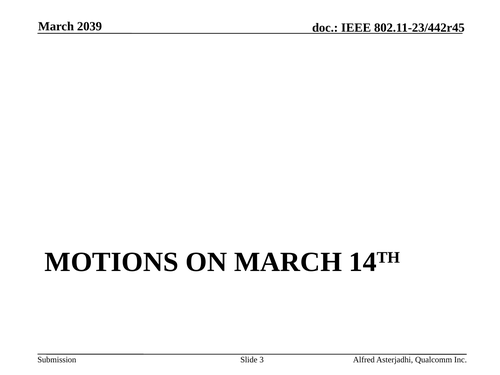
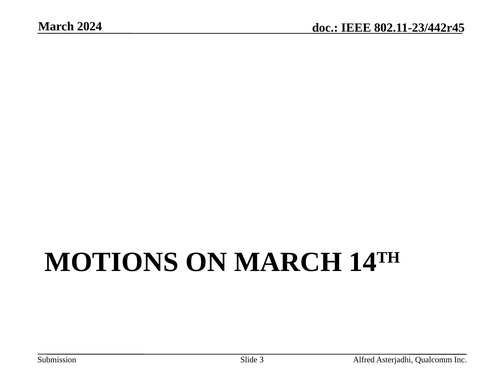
2039: 2039 -> 2024 (90, 27)
